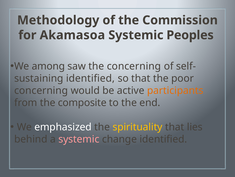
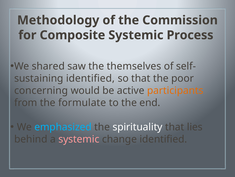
Akamasoa: Akamasoa -> Composite (72, 35)
Peoples: Peoples -> Process (190, 35)
among: among -> shared (48, 66)
the concerning: concerning -> themselves (134, 66)
composite: composite -> formulate (82, 102)
emphasized colour: white -> light blue (63, 127)
spirituality colour: yellow -> white (137, 127)
